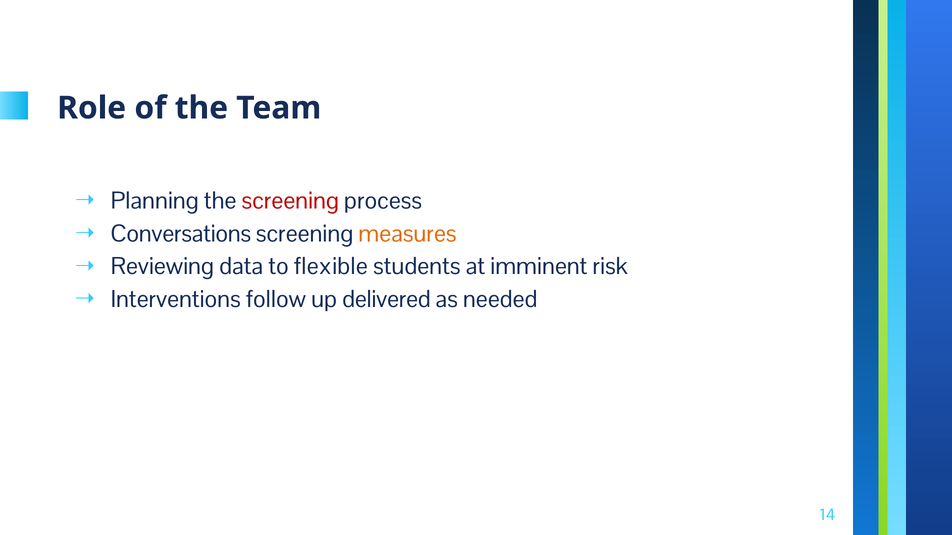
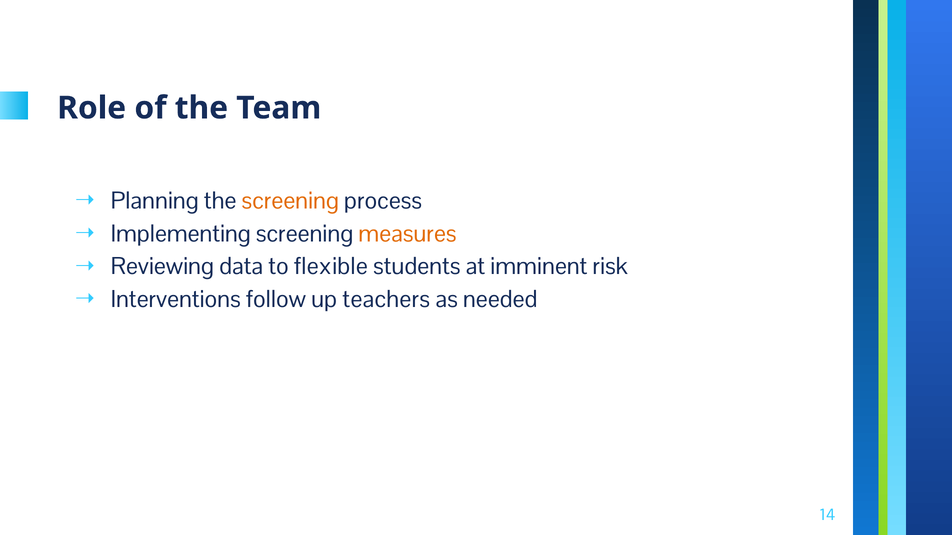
screening colour: red -> orange (290, 201)
Conversations: Conversations -> Implementing (181, 234)
delivered: delivered -> teachers (386, 300)
